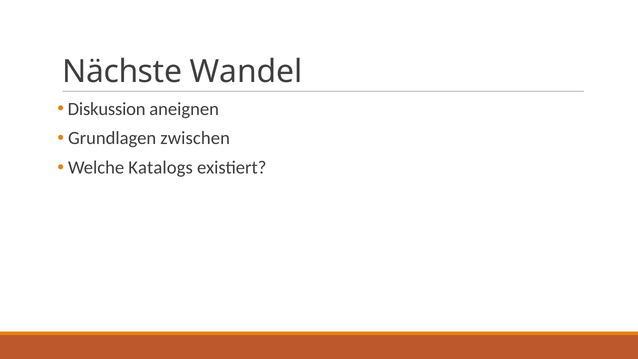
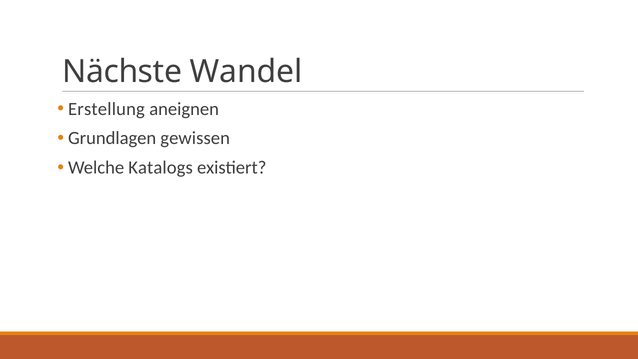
Diskussion: Diskussion -> Erstellung (106, 109)
zwischen: zwischen -> gewissen (195, 138)
